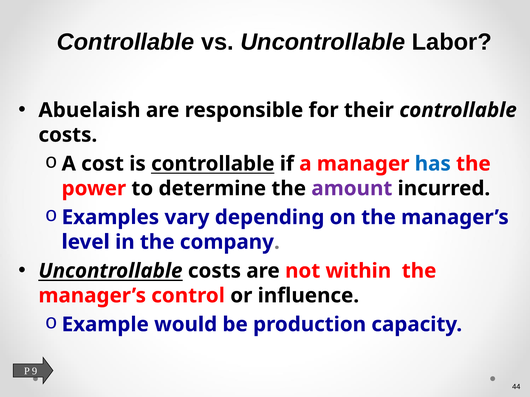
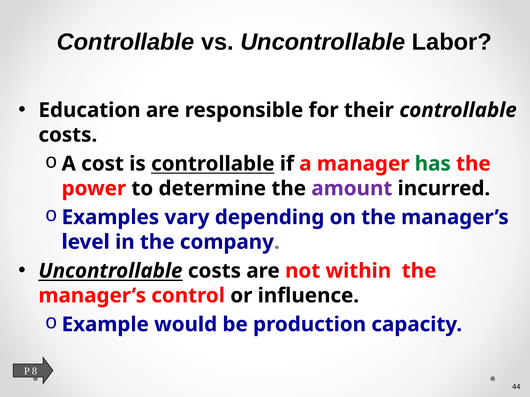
Abuelaish: Abuelaish -> Education (90, 110)
has colour: blue -> green (433, 164)
9: 9 -> 8 (35, 372)
